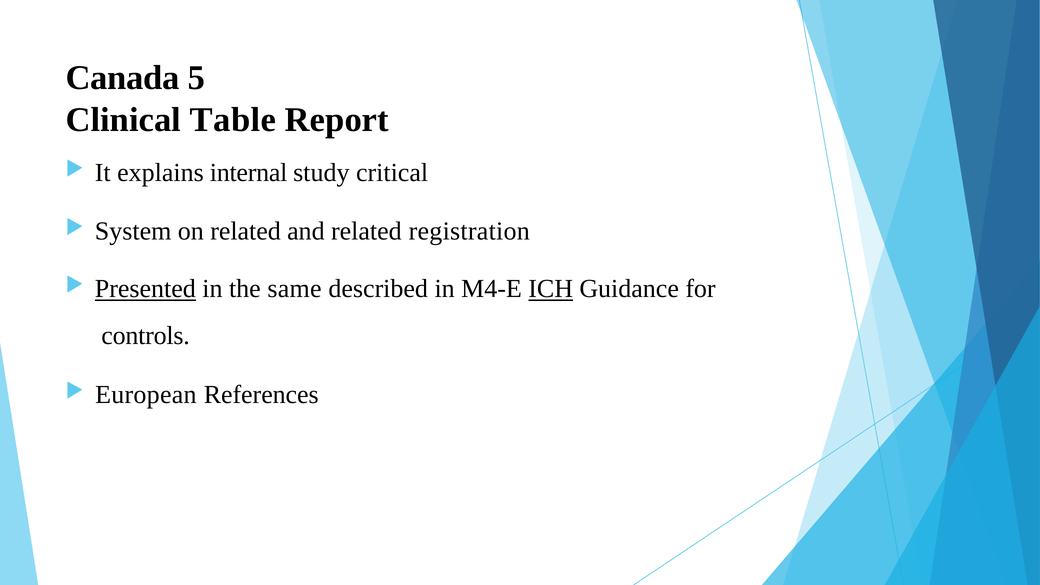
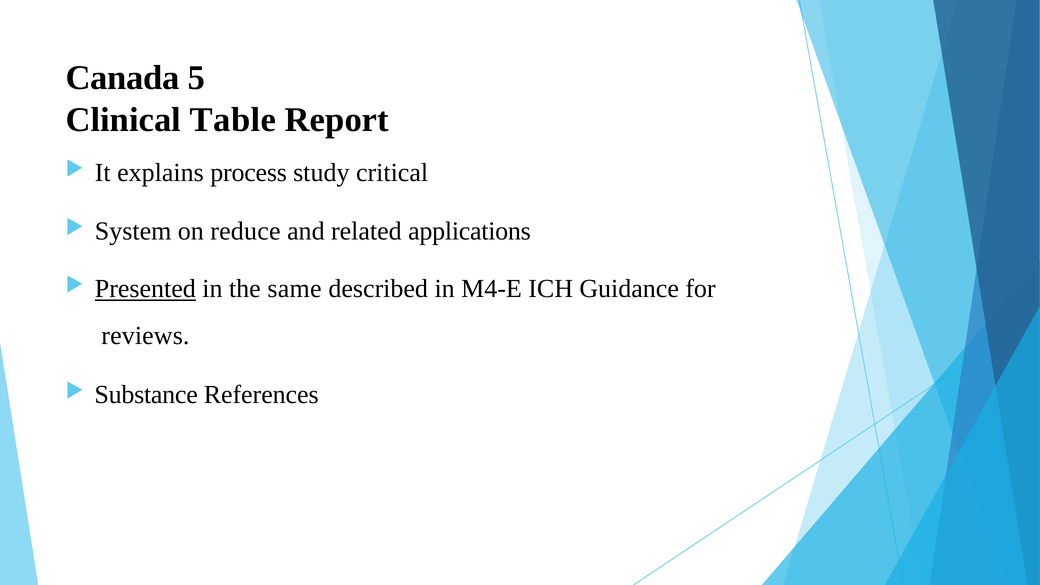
internal: internal -> process (249, 172)
on related: related -> reduce (245, 231)
registration: registration -> applications (470, 231)
ICH underline: present -> none (551, 289)
controls: controls -> reviews (145, 336)
European: European -> Substance (146, 394)
